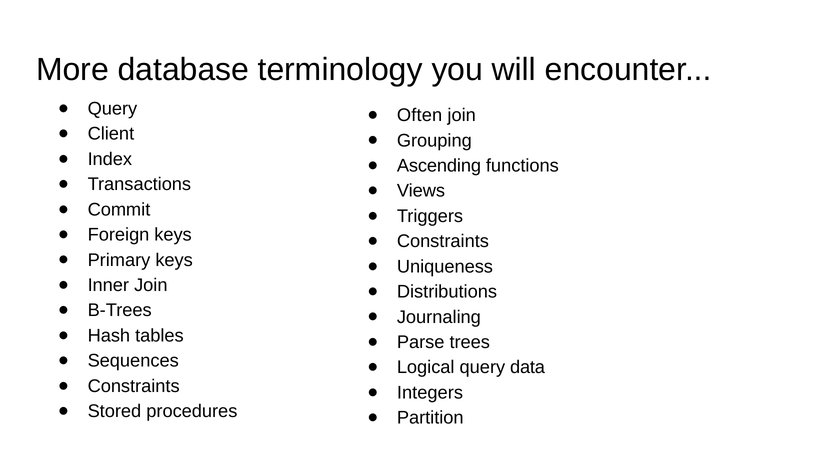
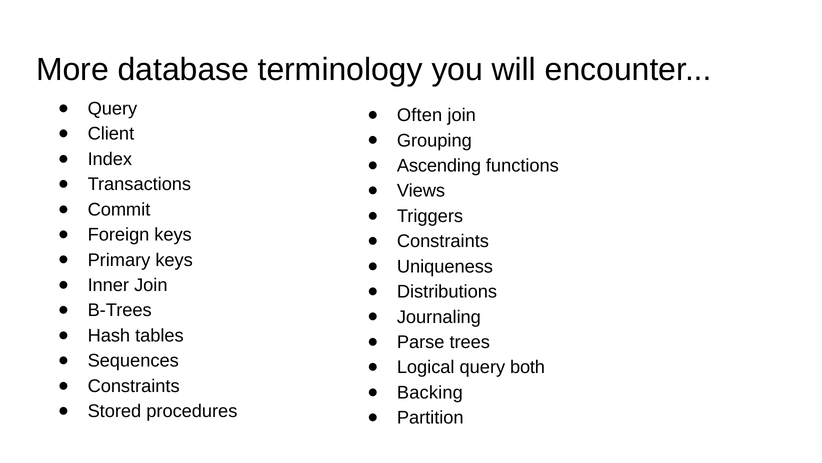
data: data -> both (528, 367)
Integers: Integers -> Backing (430, 392)
